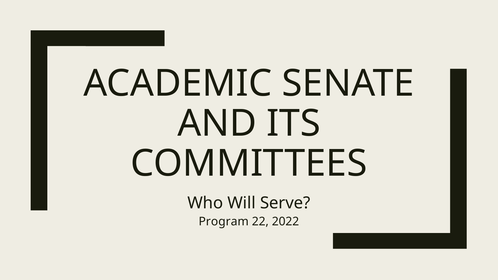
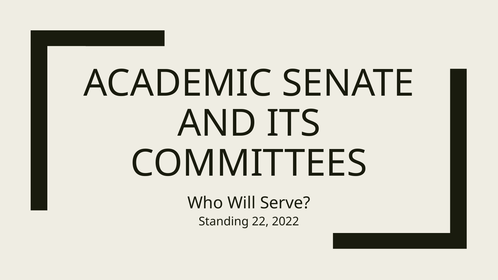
Program: Program -> Standing (224, 222)
